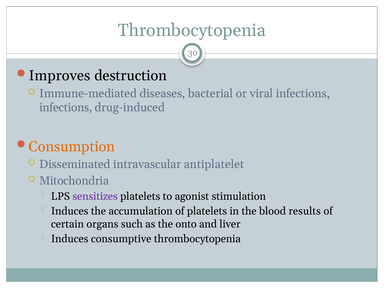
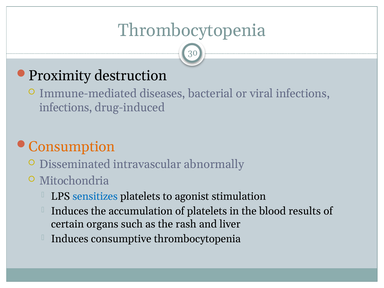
Improves: Improves -> Proximity (60, 76)
antiplatelet: antiplatelet -> abnormally (214, 164)
sensitizes colour: purple -> blue (95, 196)
onto: onto -> rash (186, 224)
